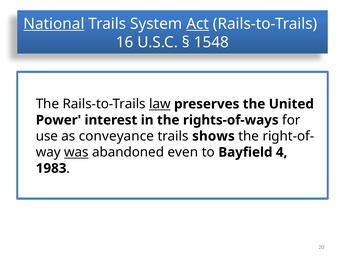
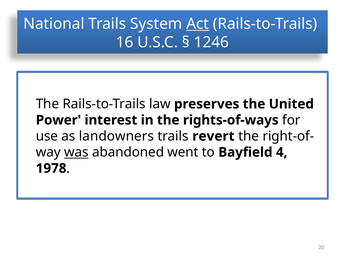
National underline: present -> none (54, 24)
1548: 1548 -> 1246 (211, 42)
law underline: present -> none (160, 104)
conveyance: conveyance -> landowners (116, 136)
shows: shows -> revert (213, 136)
even: even -> went (183, 152)
1983: 1983 -> 1978 (51, 168)
